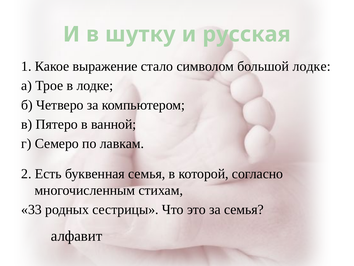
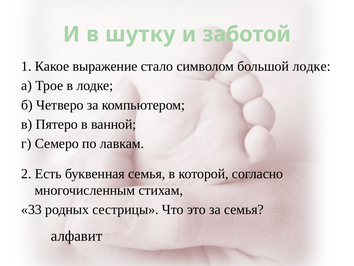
русская: русская -> заботой (247, 34)
